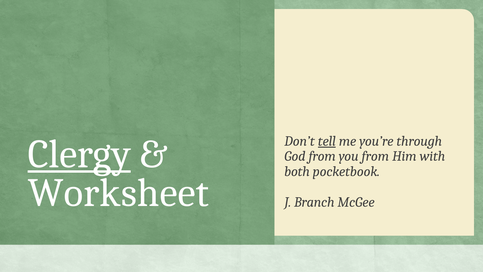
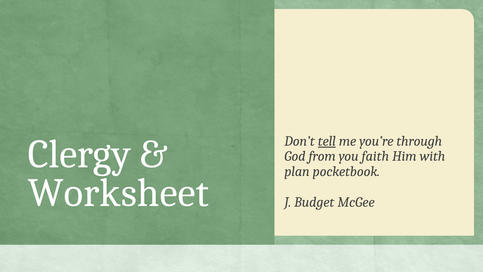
Clergy underline: present -> none (79, 154)
you from: from -> faith (375, 156)
both: both -> plan (297, 171)
Branch: Branch -> Budget (314, 202)
